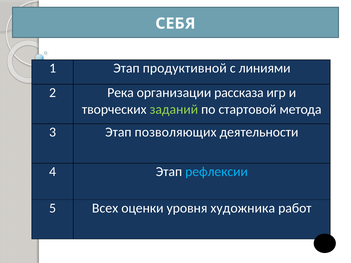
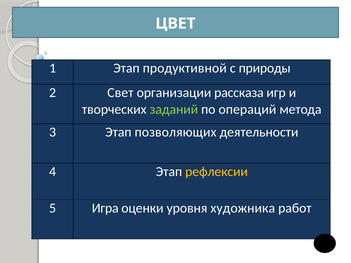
СЕБЯ: СЕБЯ -> ЦВЕТ (175, 24)
линиями: линиями -> природы (265, 68)
Река: Река -> Свет (120, 93)
стартовой: стартовой -> операций (247, 109)
рефлексии colour: light blue -> yellow (217, 172)
Всех: Всех -> Игра (105, 208)
